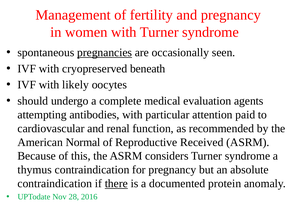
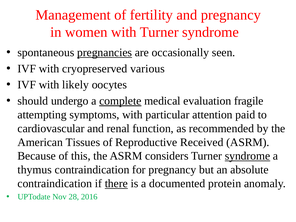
beneath: beneath -> various (148, 69)
complete underline: none -> present (120, 101)
agents: agents -> fragile (249, 101)
antibodies: antibodies -> symptoms (94, 115)
Normal: Normal -> Tissues (83, 142)
syndrome underline: none -> present (247, 156)
